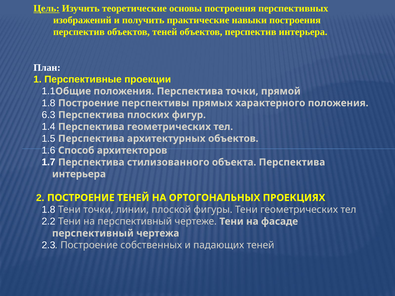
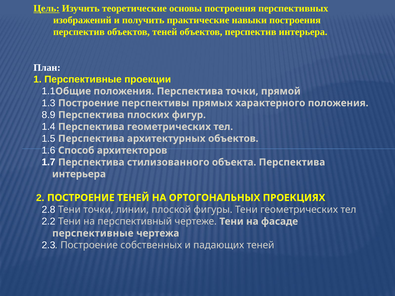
1.8: 1.8 -> 1.3 (49, 103)
6.3: 6.3 -> 8.9 (49, 115)
1.8: 1.8 -> 2.8 (49, 210)
перспективный: перспективный -> перспективные (93, 233)
